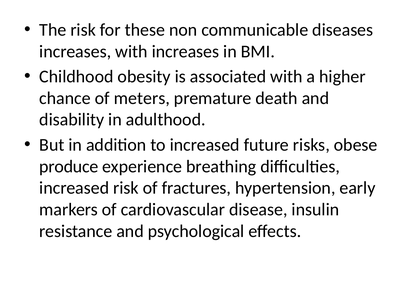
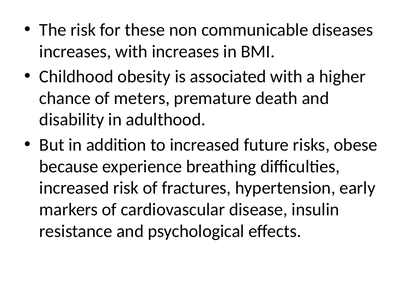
produce: produce -> because (69, 166)
